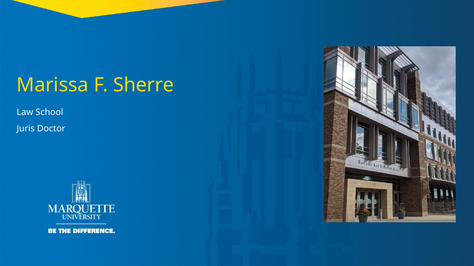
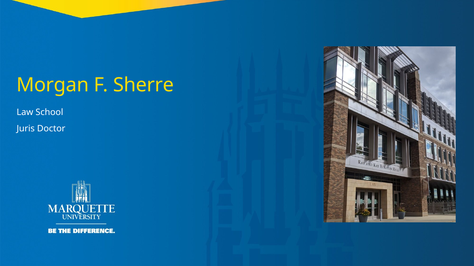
Marissa: Marissa -> Morgan (53, 85)
